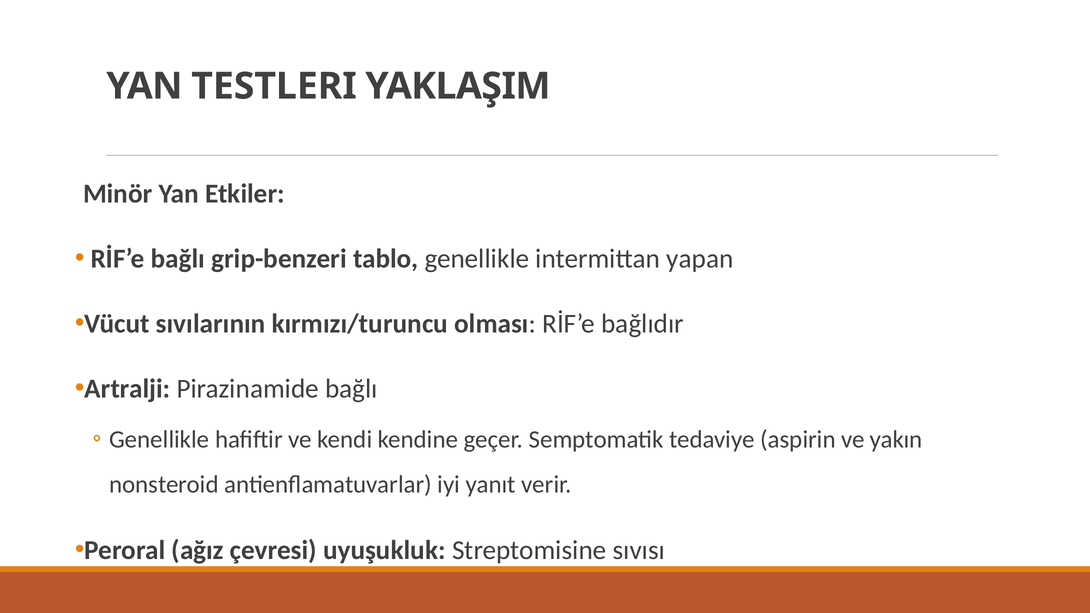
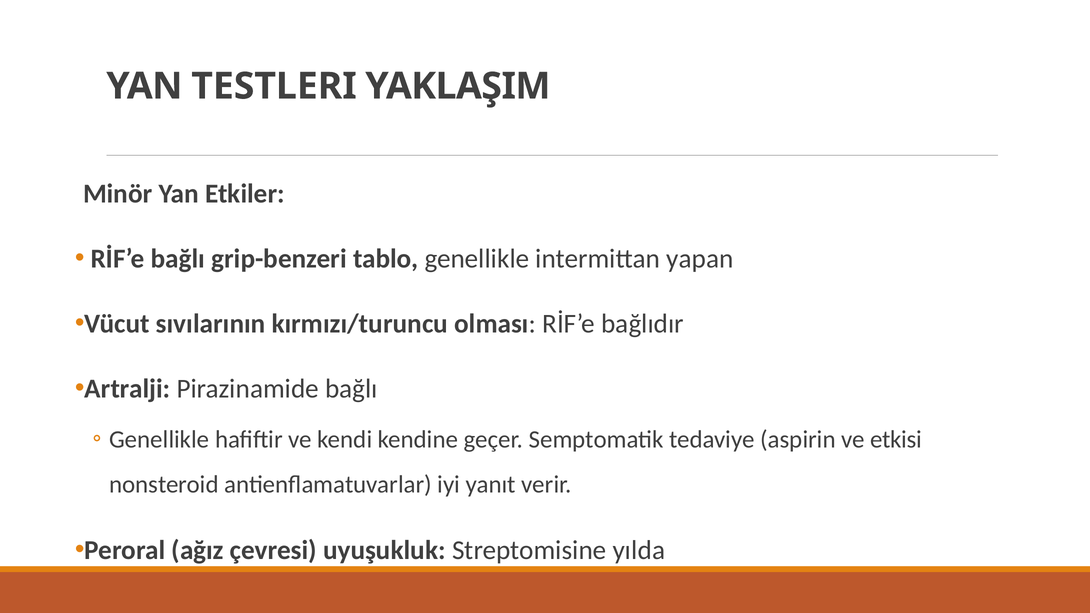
yakın: yakın -> etkisi (896, 440)
sıvısı: sıvısı -> yılda (639, 550)
